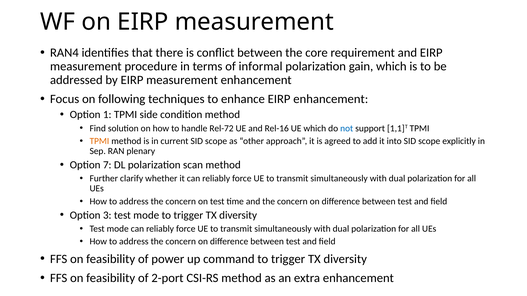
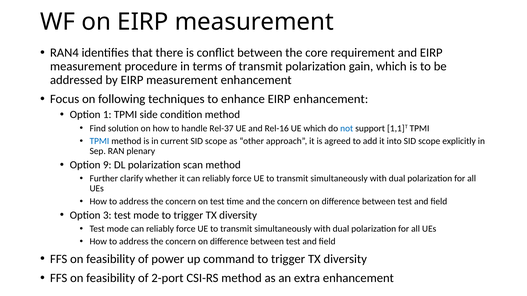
of informal: informal -> transmit (261, 66)
Rel-72: Rel-72 -> Rel-37 (221, 128)
TPMI colour: orange -> blue (99, 141)
7: 7 -> 9 (107, 165)
